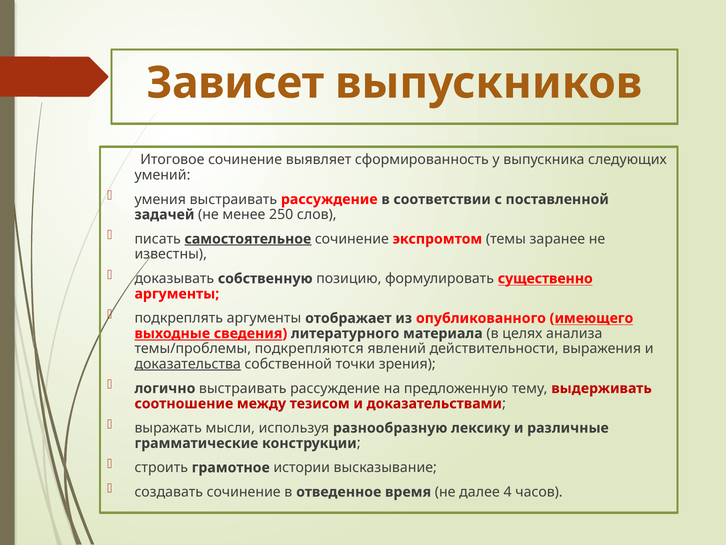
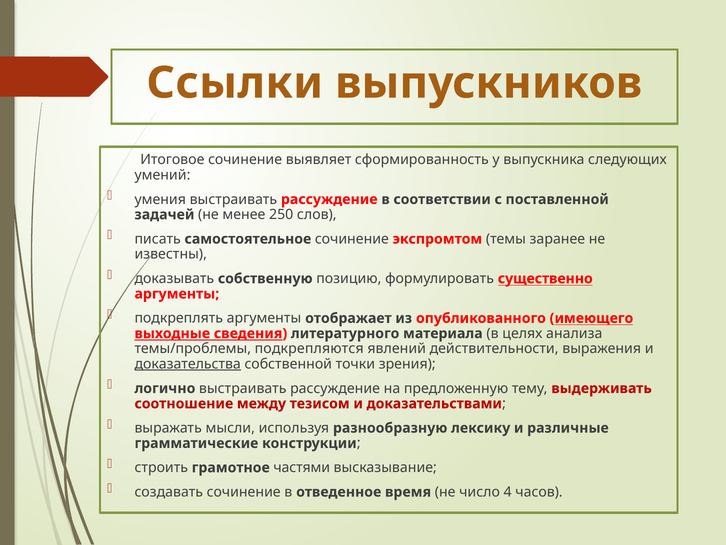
Зависет: Зависет -> Ссылки (235, 83)
самостоятельное underline: present -> none (248, 239)
истории: истории -> частями (302, 467)
далее: далее -> число (480, 492)
